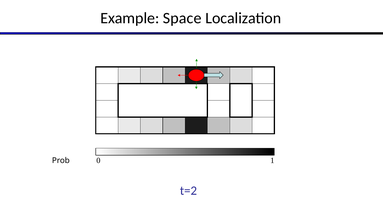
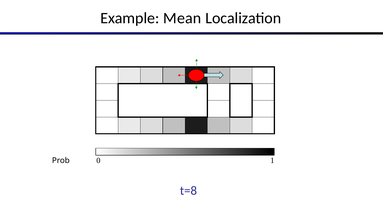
Space: Space -> Mean (182, 18)
t=2: t=2 -> t=8 (188, 191)
